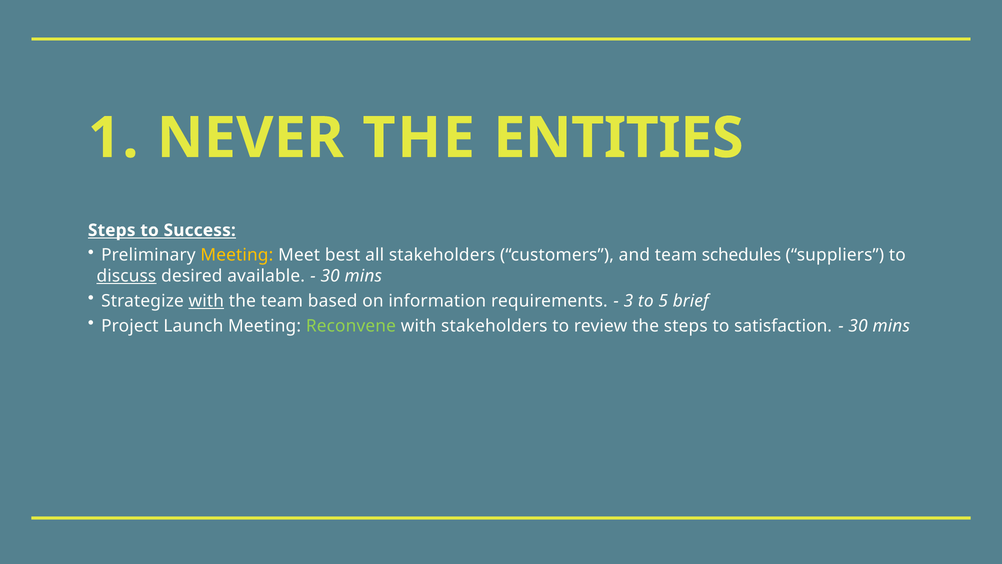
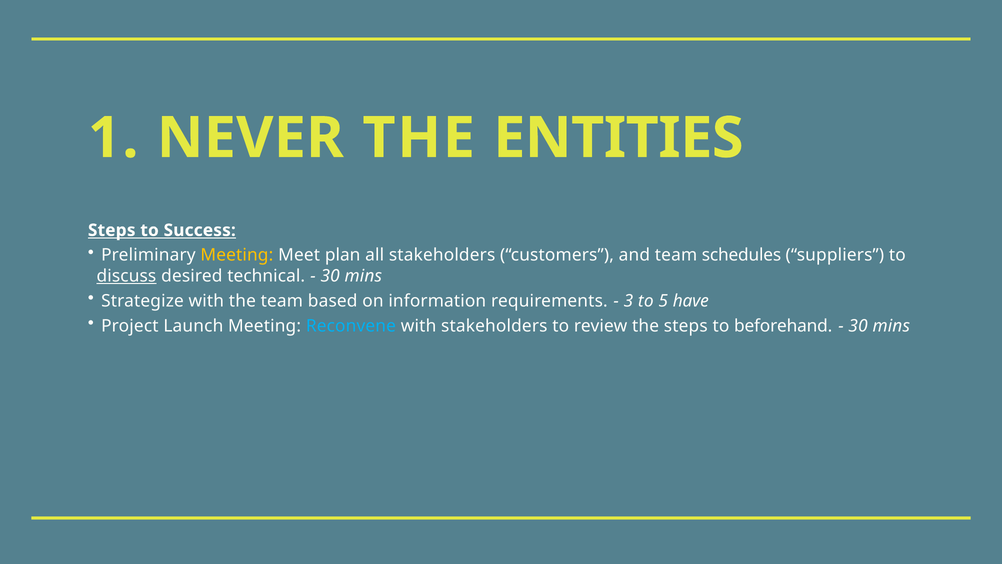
best: best -> plan (343, 255)
available: available -> technical (266, 276)
with underline: present -> none (206, 301)
brief: brief -> have (691, 301)
Reconvene colour: light green -> light blue (351, 326)
satisfaction: satisfaction -> beforehand (783, 326)
